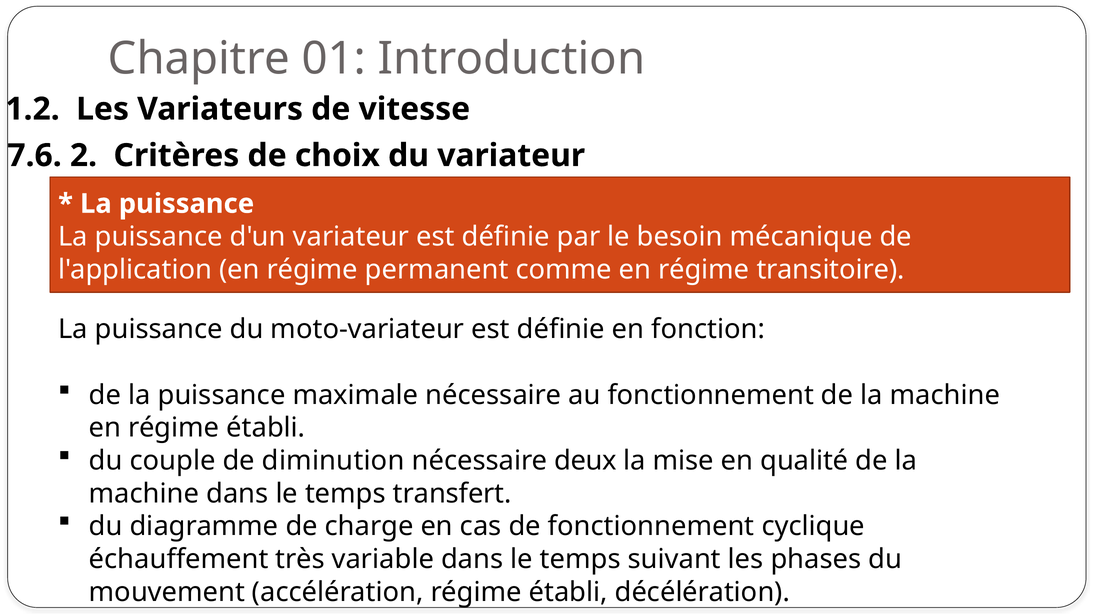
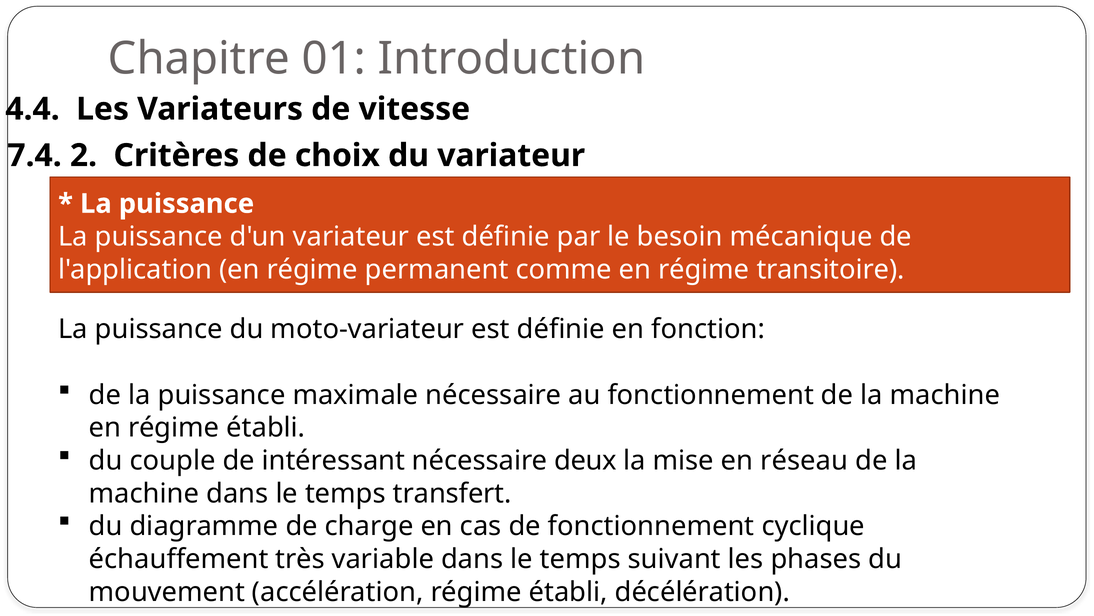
1.2: 1.2 -> 4.4 (33, 109)
7.6: 7.6 -> 7.4 (35, 155)
diminution: diminution -> intéressant (333, 460)
qualité: qualité -> réseau (804, 460)
